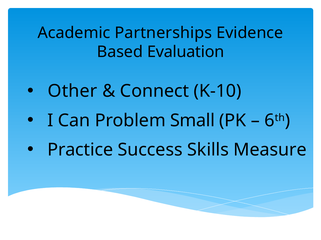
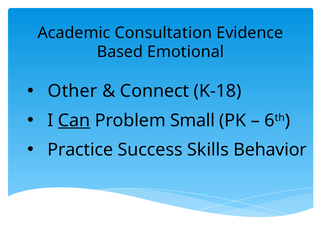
Partnerships: Partnerships -> Consultation (163, 33)
Evaluation: Evaluation -> Emotional (186, 52)
K-10: K-10 -> K-18 (218, 91)
Can underline: none -> present (74, 121)
Measure: Measure -> Behavior (270, 150)
